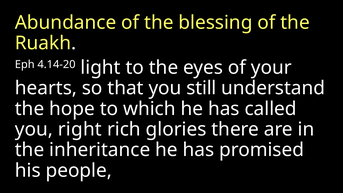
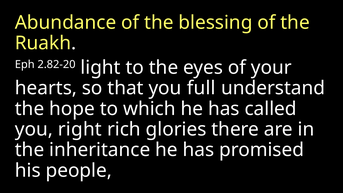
4.14-20: 4.14-20 -> 2.82-20 (56, 64)
still: still -> full (201, 88)
